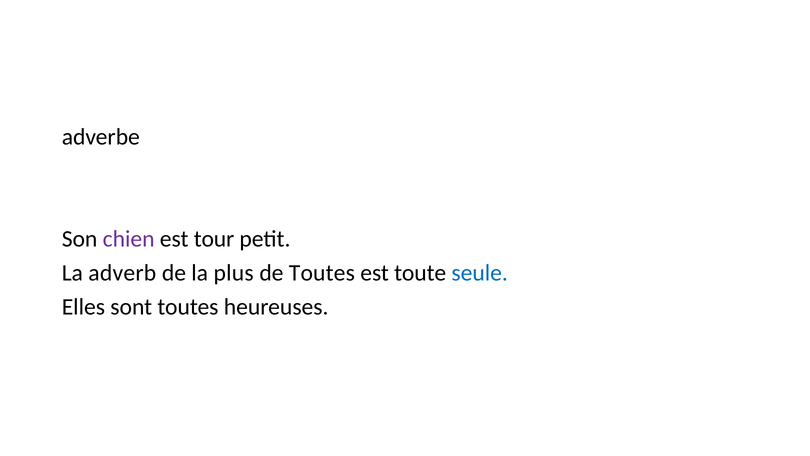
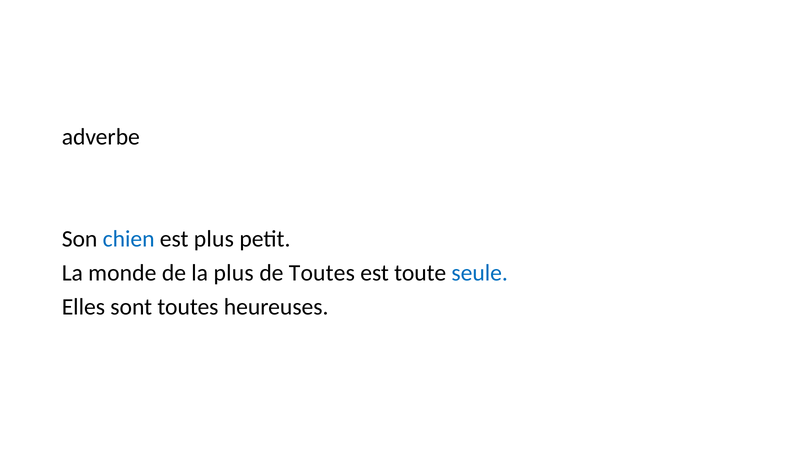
chien colour: purple -> blue (129, 239)
est tour: tour -> plus (214, 239)
adverb: adverb -> monde (122, 273)
